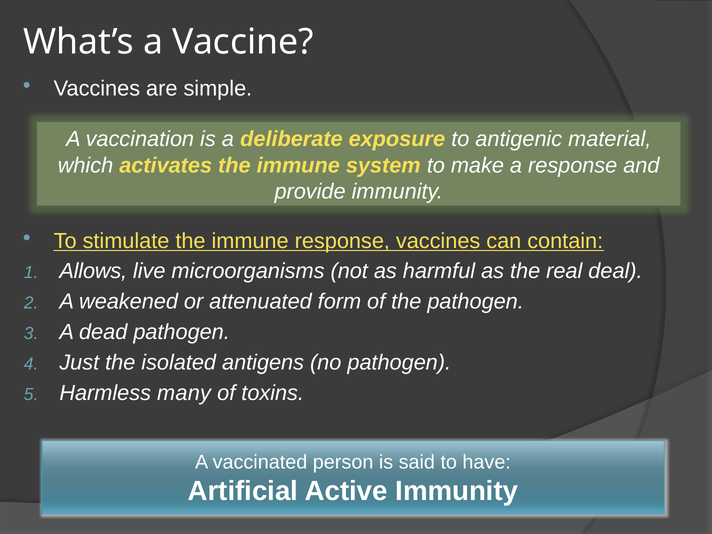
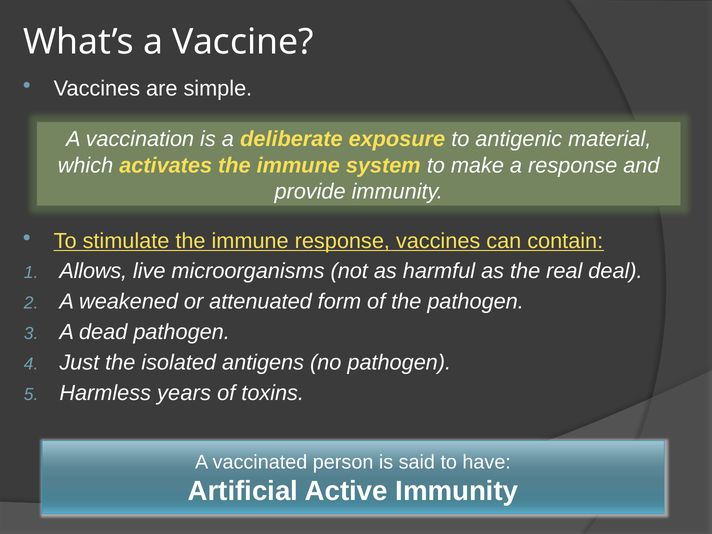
many: many -> years (184, 393)
